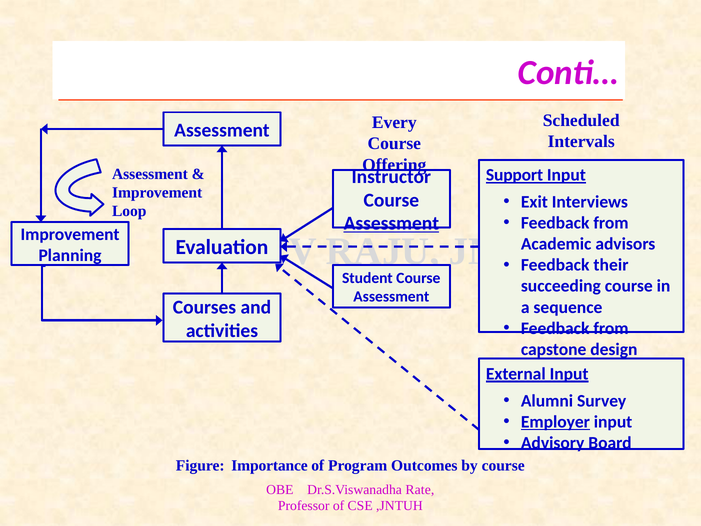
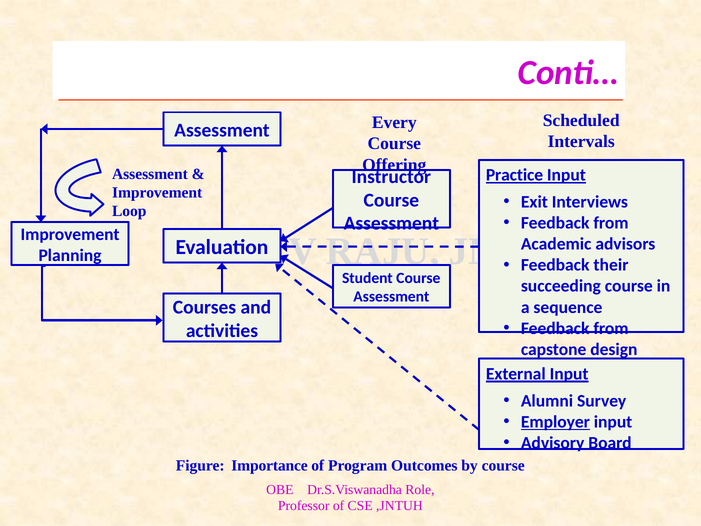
Support: Support -> Practice (514, 175)
Assessment underline: present -> none (391, 223)
Rate: Rate -> Role (420, 489)
